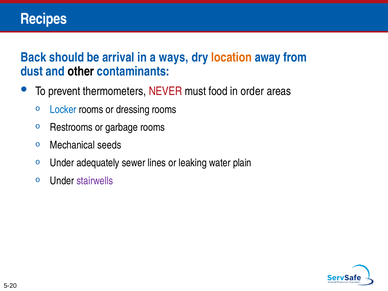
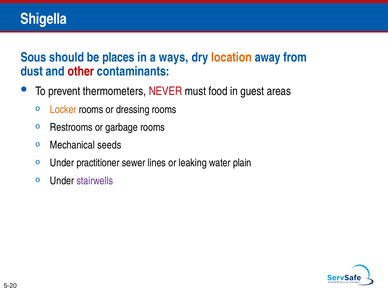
Recipes: Recipes -> Shigella (44, 19)
Back: Back -> Sous (33, 57)
arrival: arrival -> places (118, 57)
other colour: black -> red (81, 71)
order: order -> guest (252, 91)
Locker colour: blue -> orange (63, 110)
adequately: adequately -> practitioner (98, 163)
